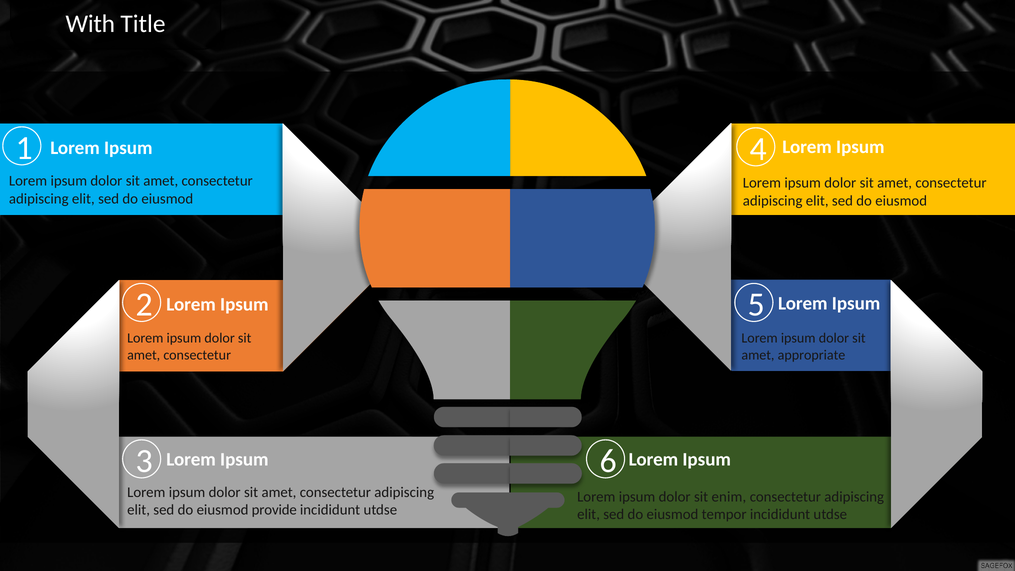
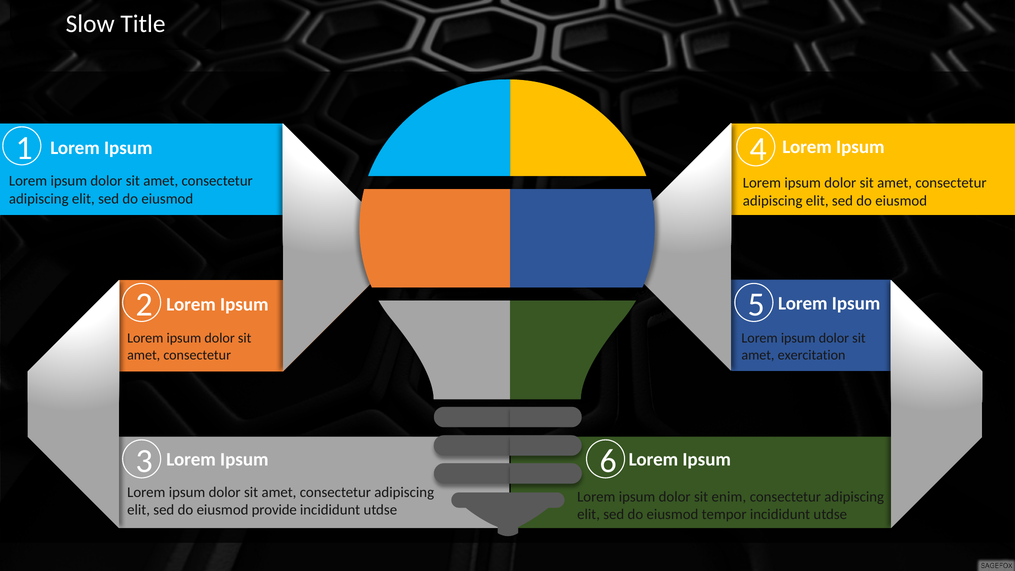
With: With -> Slow (90, 24)
appropriate: appropriate -> exercitation (812, 355)
